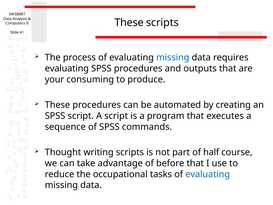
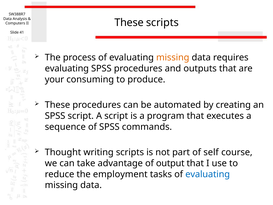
missing colour: blue -> orange (173, 58)
half: half -> self (211, 152)
before: before -> output (170, 163)
occupational: occupational -> employment (120, 174)
